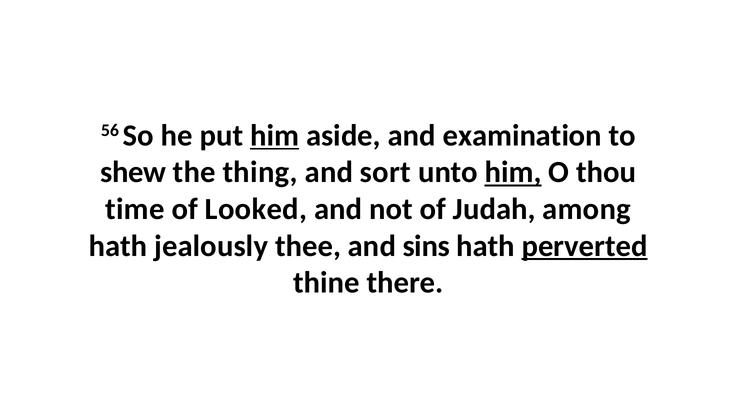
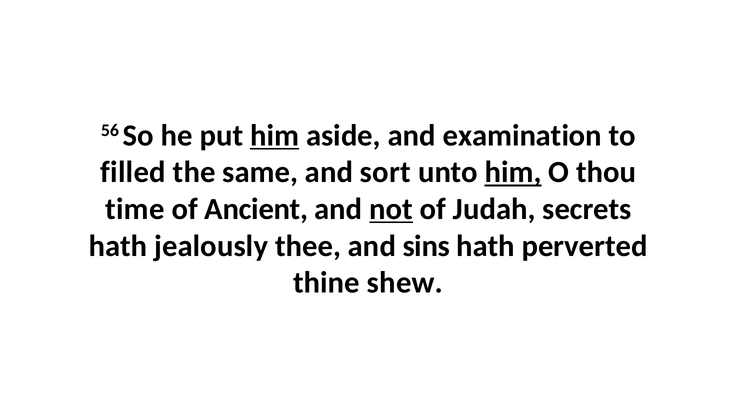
shew: shew -> filled (133, 173)
thing: thing -> same (260, 173)
Looked: Looked -> Ancient (256, 209)
not underline: none -> present (391, 209)
among: among -> secrets (587, 209)
perverted underline: present -> none (585, 246)
there: there -> shew (405, 283)
